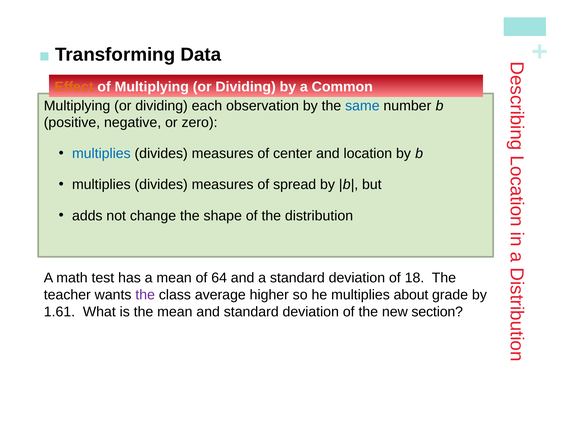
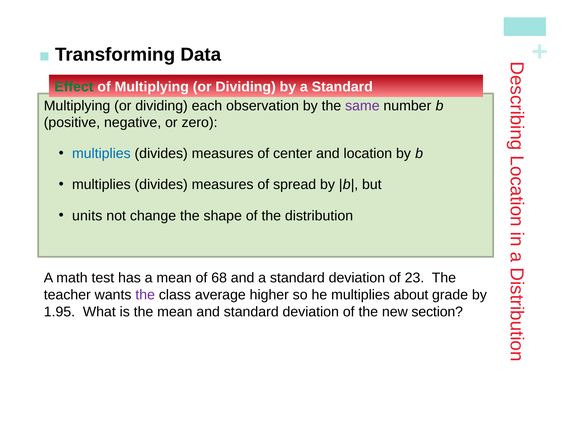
Effect colour: orange -> green (74, 87)
by a Common: Common -> Standard (342, 87)
same colour: blue -> purple (362, 106)
adds: adds -> units (87, 216)
64: 64 -> 68 (219, 278)
18: 18 -> 23 (414, 278)
1.61: 1.61 -> 1.95 (59, 312)
